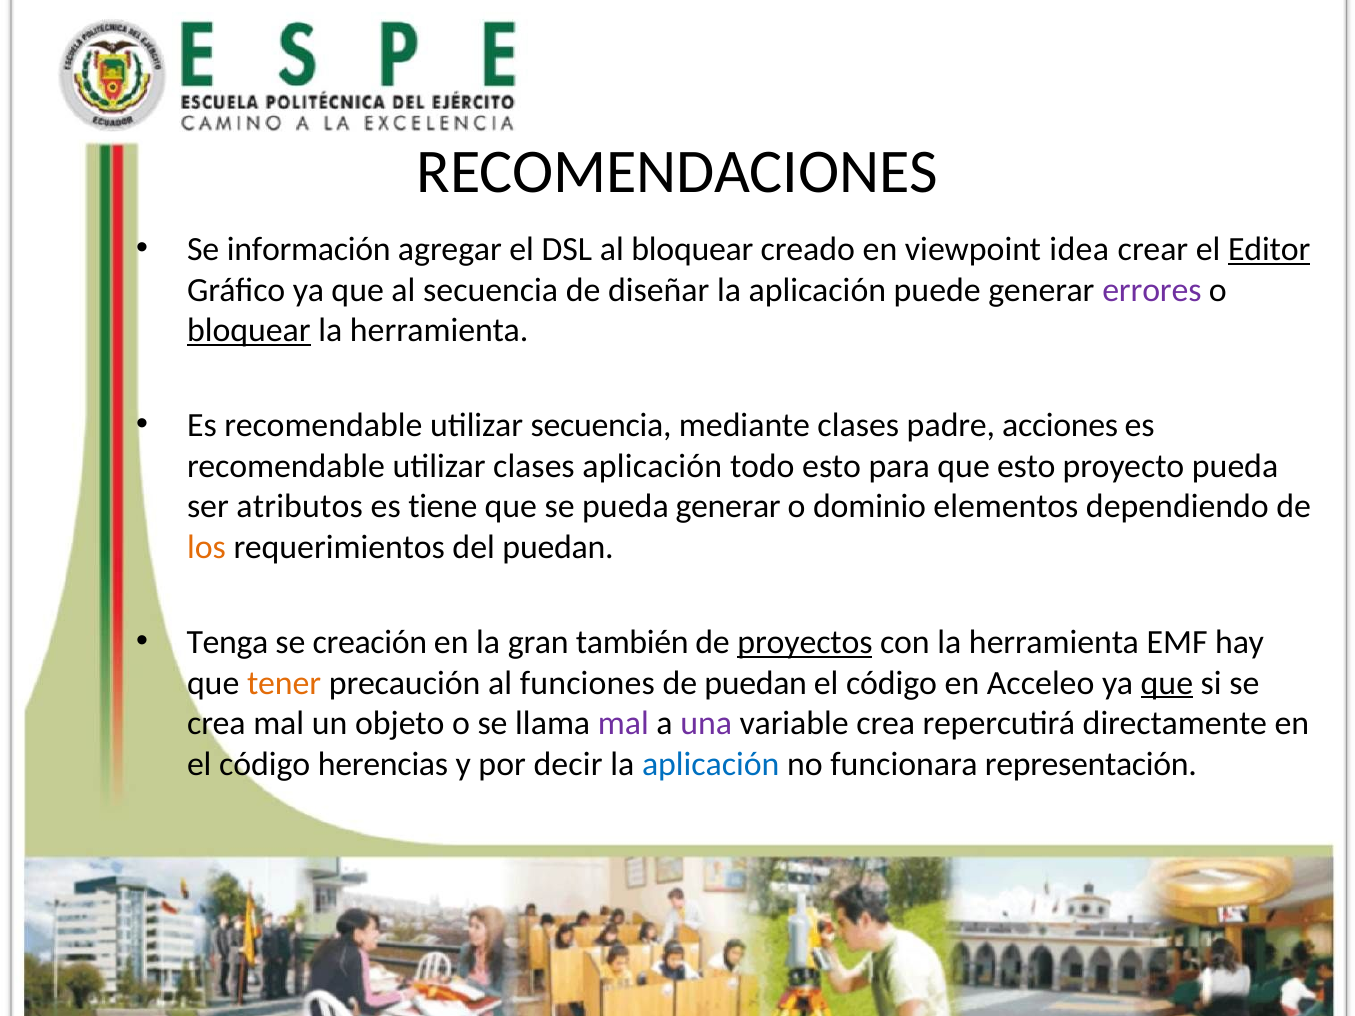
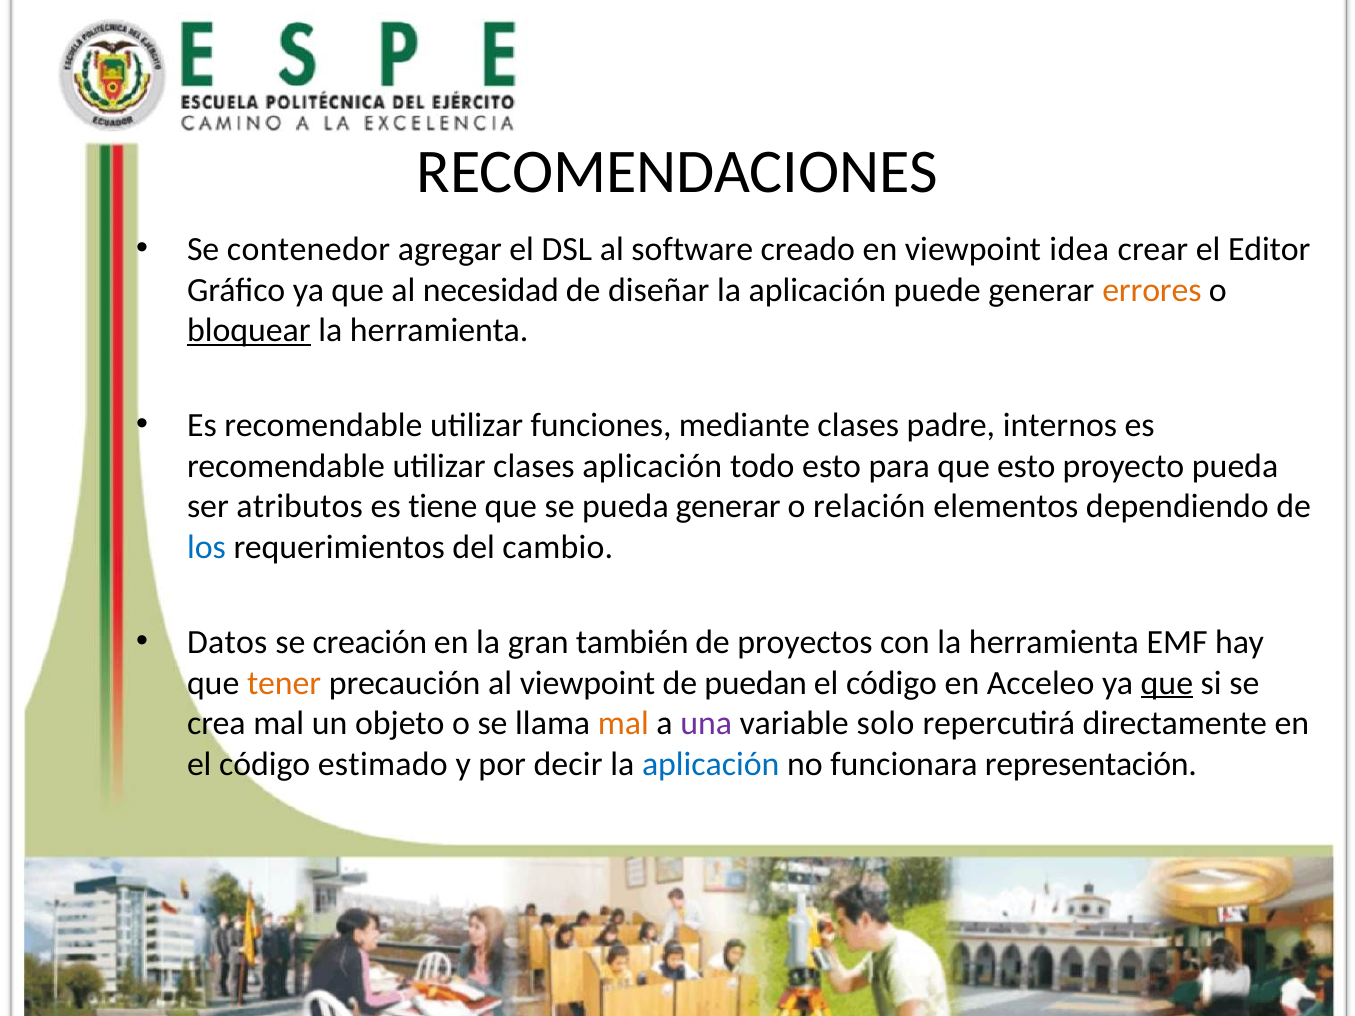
información: información -> contenedor (309, 249)
al bloquear: bloquear -> software (692, 249)
Editor underline: present -> none (1269, 249)
al secuencia: secuencia -> necesidad (491, 290)
errores colour: purple -> orange (1152, 290)
utilizar secuencia: secuencia -> funciones (601, 426)
acciones: acciones -> internos (1060, 426)
dominio: dominio -> relación (869, 507)
los colour: orange -> blue (206, 548)
del puedan: puedan -> cambio (558, 548)
Tenga: Tenga -> Datos (227, 642)
proyectos underline: present -> none (805, 642)
al funciones: funciones -> viewpoint (588, 683)
mal colour: purple -> orange (623, 724)
variable crea: crea -> solo (886, 724)
herencias: herencias -> estimado (383, 764)
